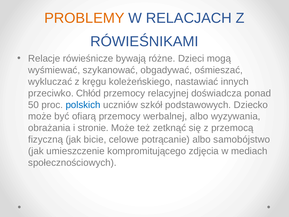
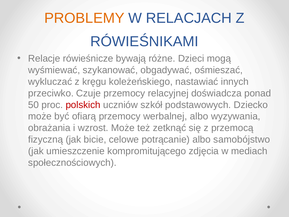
Chłód: Chłód -> Czuje (88, 93)
polskich colour: blue -> red (83, 105)
stronie: stronie -> wzrost (93, 128)
